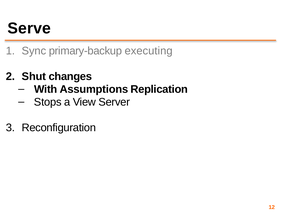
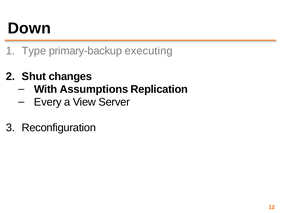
Serve: Serve -> Down (29, 28)
Sync: Sync -> Type (34, 51)
Stops: Stops -> Every (48, 102)
